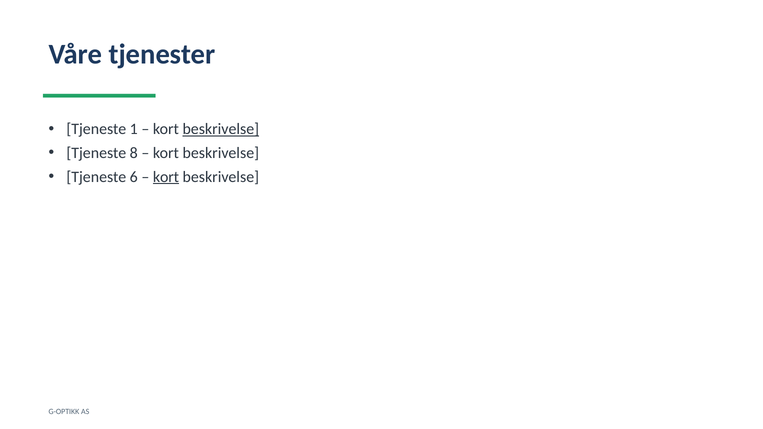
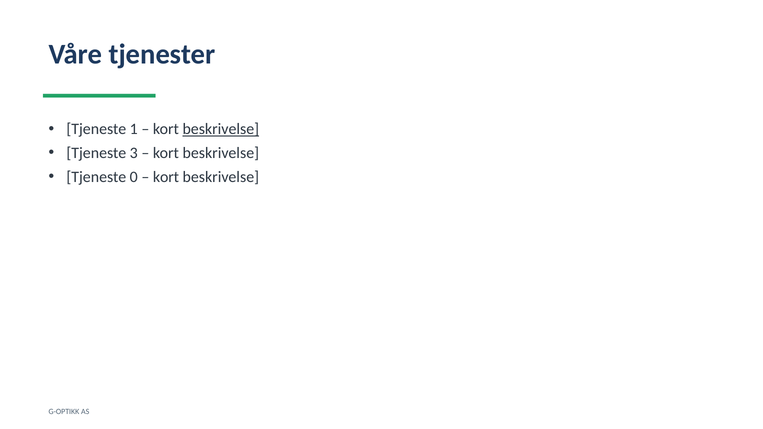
8: 8 -> 3 (134, 153)
6: 6 -> 0 (134, 177)
kort underline: present -> none (166, 177)
